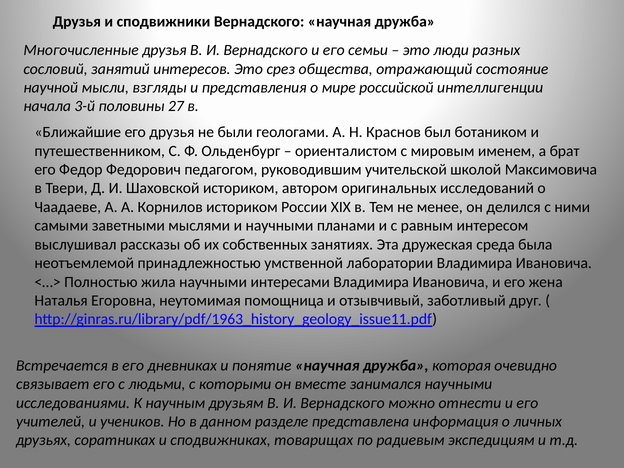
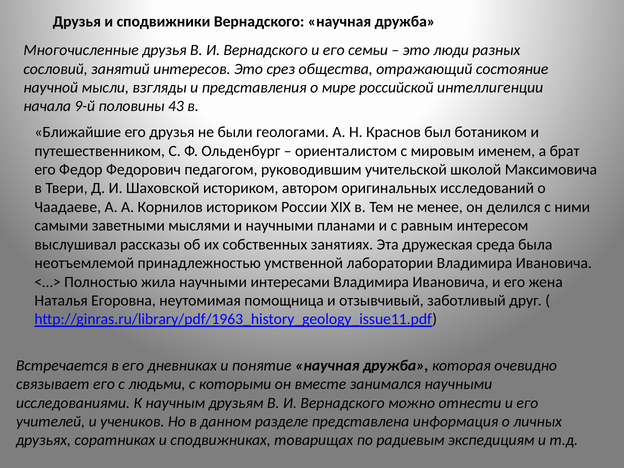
3-й: 3-й -> 9-й (85, 106)
27: 27 -> 43 (176, 106)
